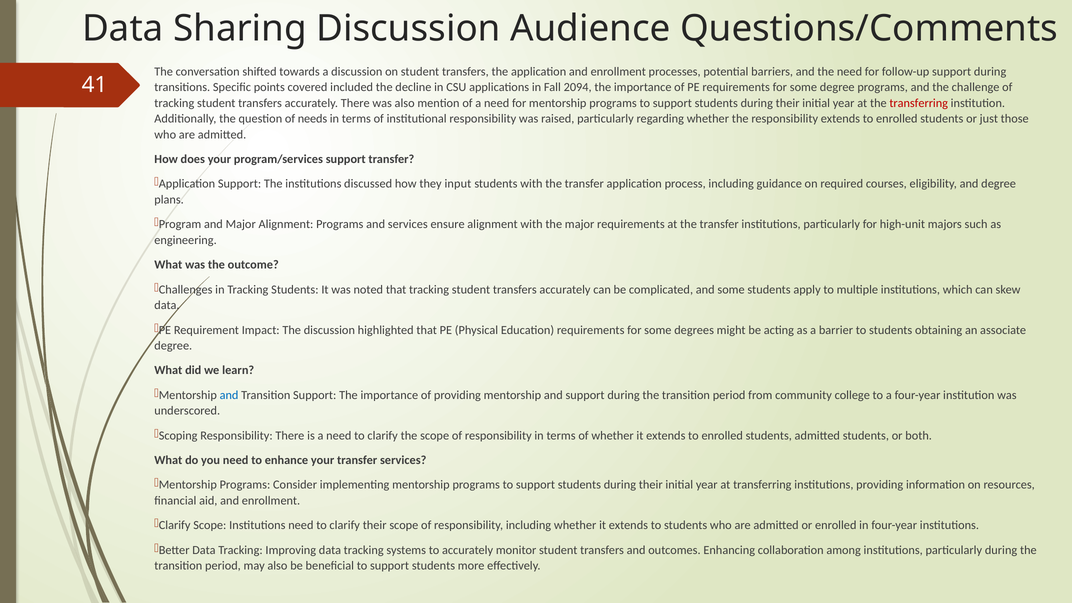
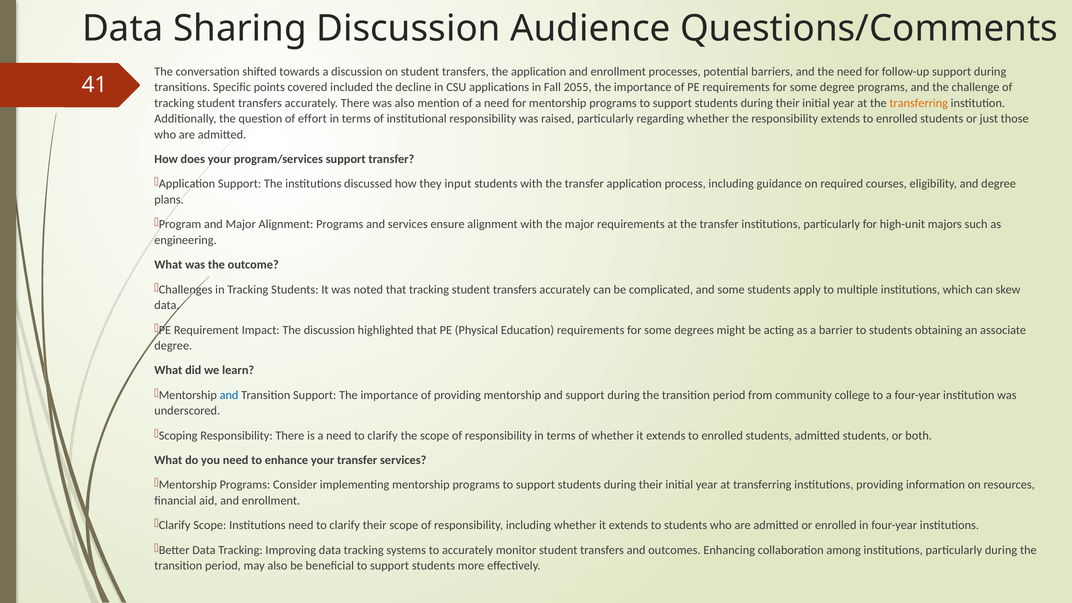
2094: 2094 -> 2055 (578, 87)
transferring colour: red -> orange (919, 103)
needs: needs -> effort (312, 119)
